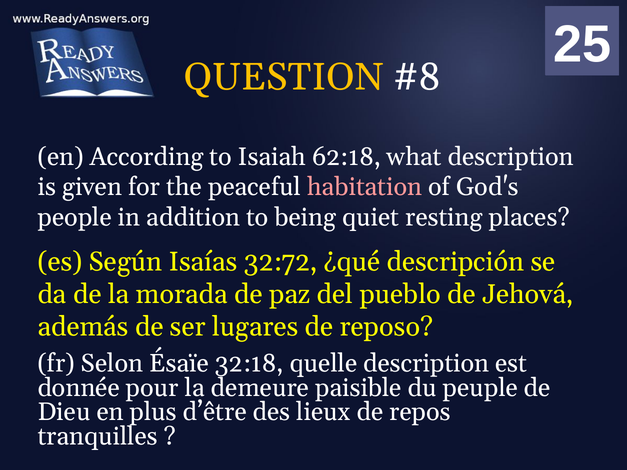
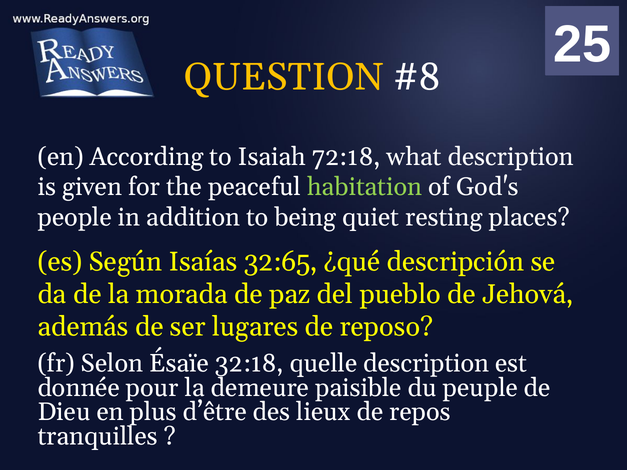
62:18: 62:18 -> 72:18 (346, 157)
habitation colour: pink -> light green (365, 187)
32:72: 32:72 -> 32:65 (281, 262)
